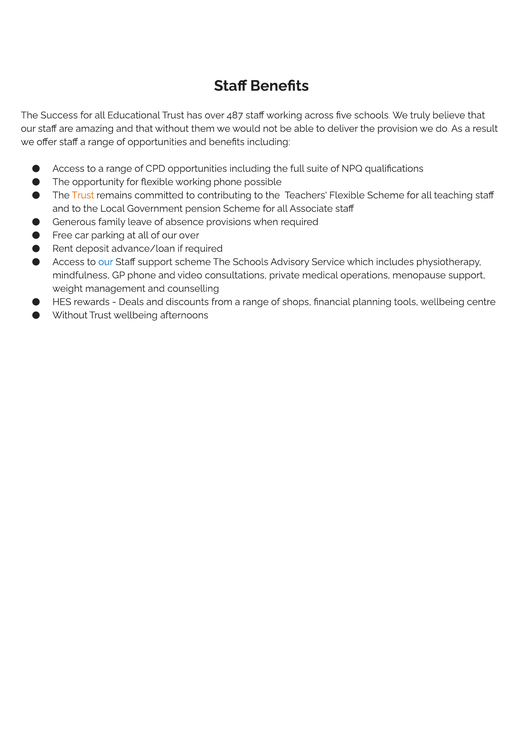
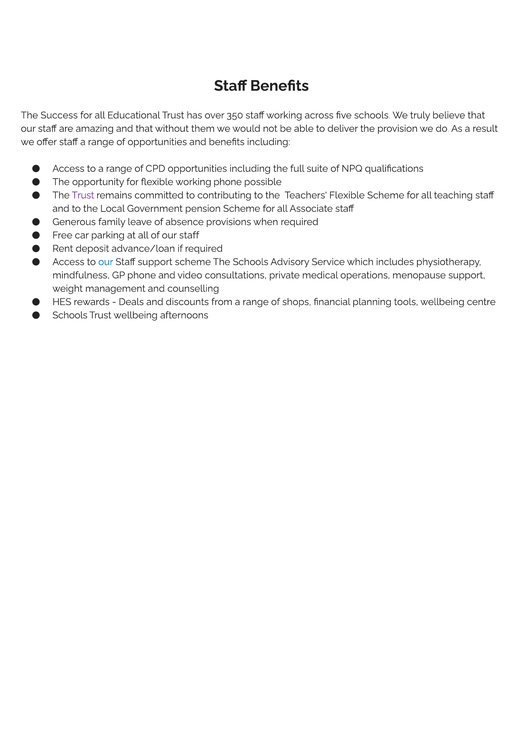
487: 487 -> 350 (235, 115)
Trust colour: orange -> purple (83, 195)
of our over: over -> staff (189, 235)
Without: Without -> Schools (70, 315)
